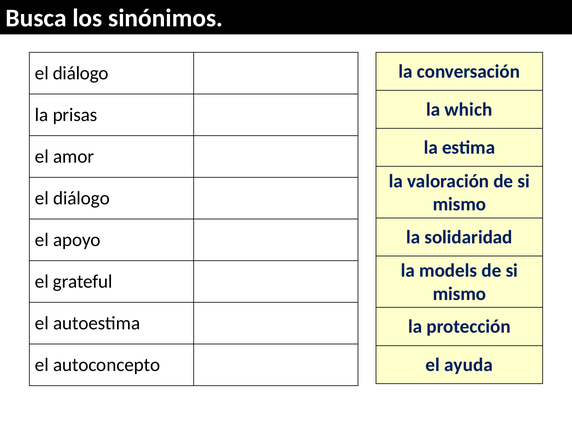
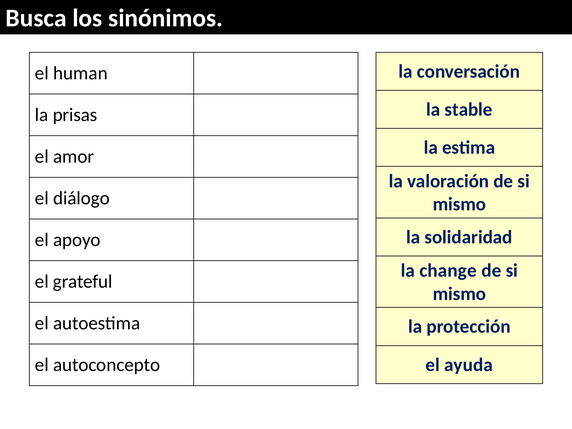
diálogo: diálogo -> human (80, 73)
which: which -> stable (469, 110)
models: models -> change (448, 271)
